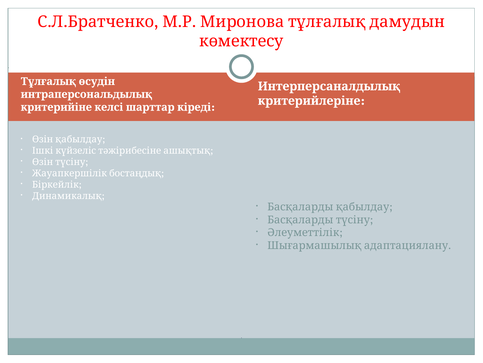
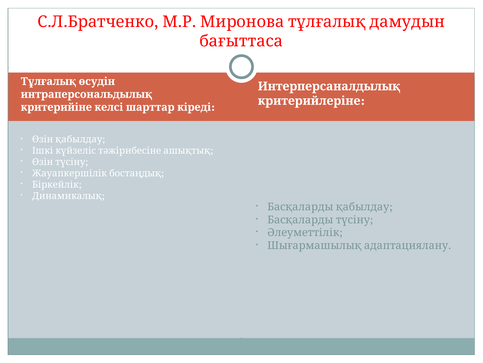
көмектесу: көмектесу -> бағыттаса (241, 41)
